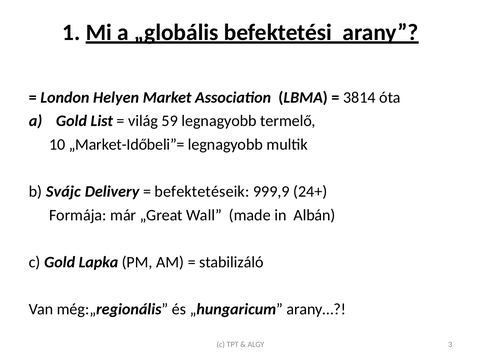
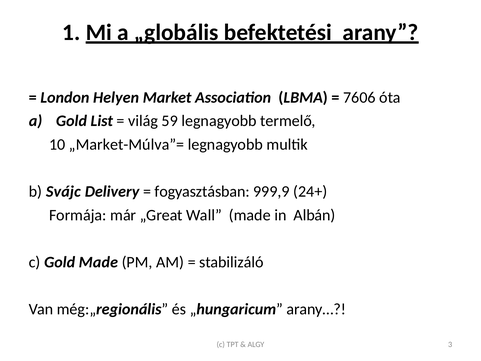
3814: 3814 -> 7606 (359, 97)
„Market-Időbeli”=: „Market-Időbeli”= -> „Market-Múlva”= (127, 144)
befektetéseik: befektetéseik -> fogyasztásban (202, 191)
Gold Lapka: Lapka -> Made (98, 262)
